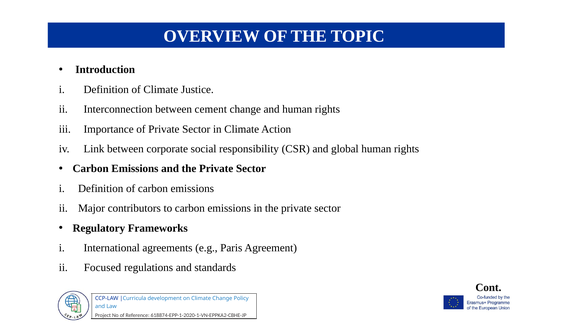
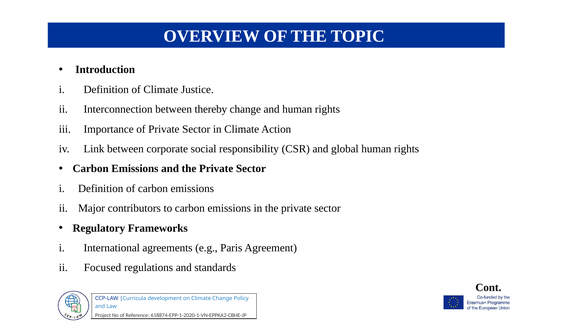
cement: cement -> thereby (211, 109)
